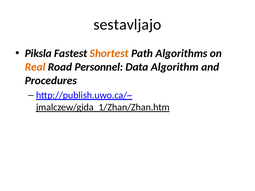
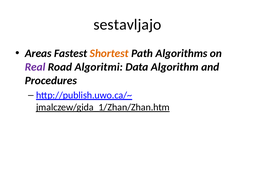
Piksla: Piksla -> Areas (38, 53)
Real colour: orange -> purple (35, 67)
Personnel: Personnel -> Algoritmi (99, 67)
